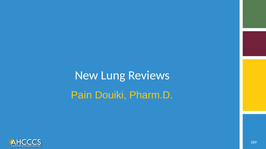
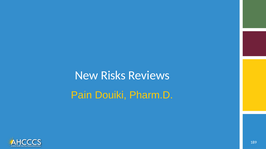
Lung: Lung -> Risks (113, 76)
